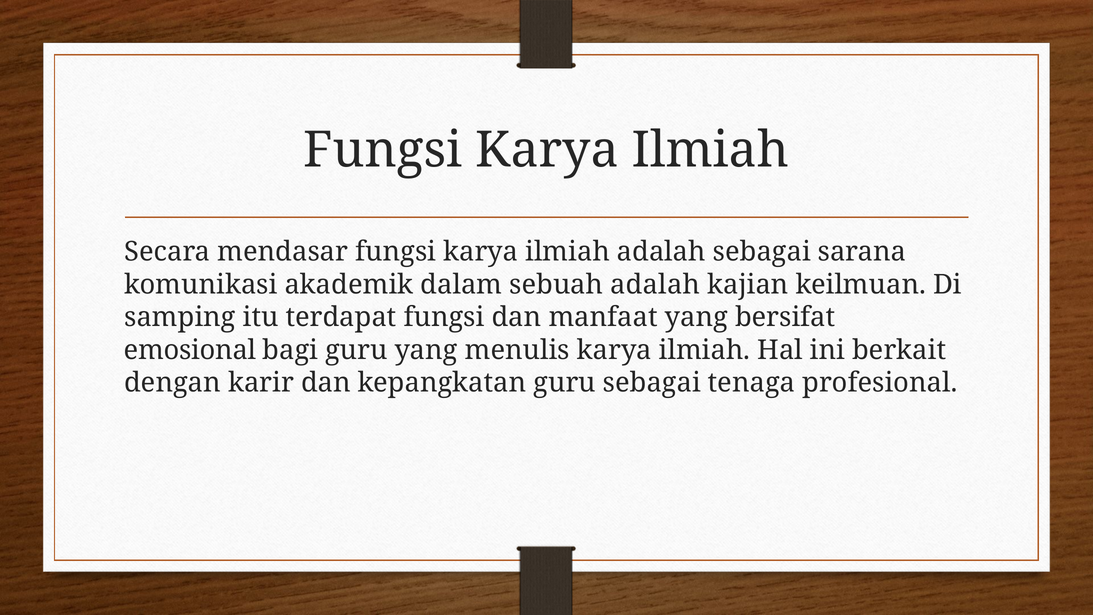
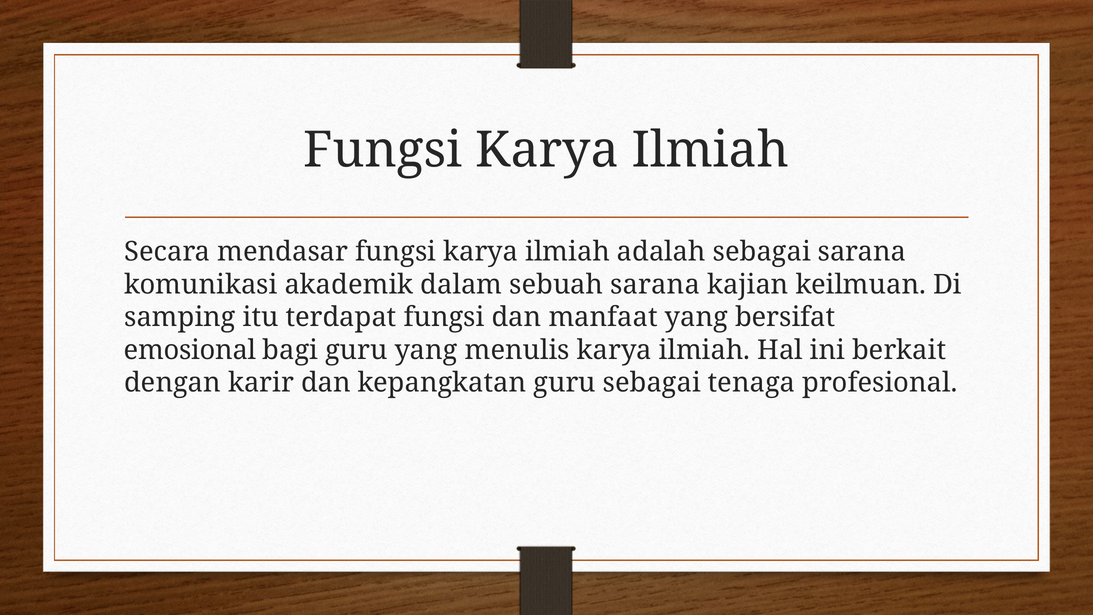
sebuah adalah: adalah -> sarana (655, 284)
